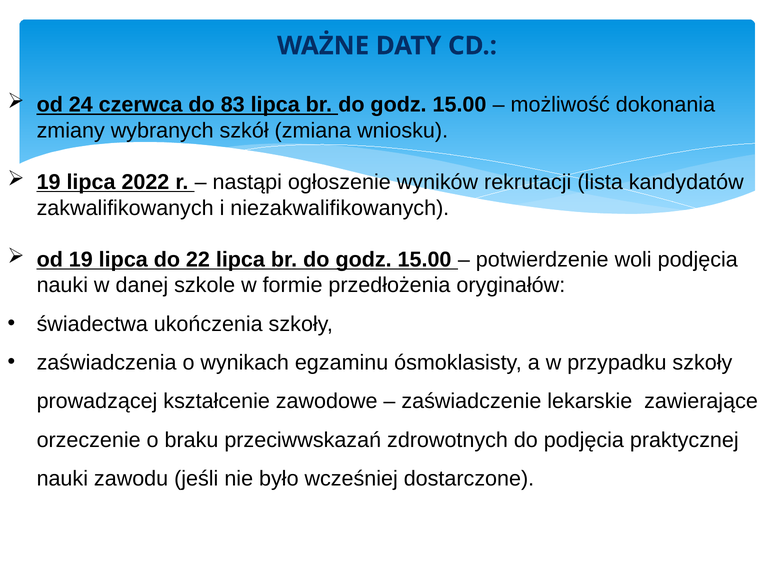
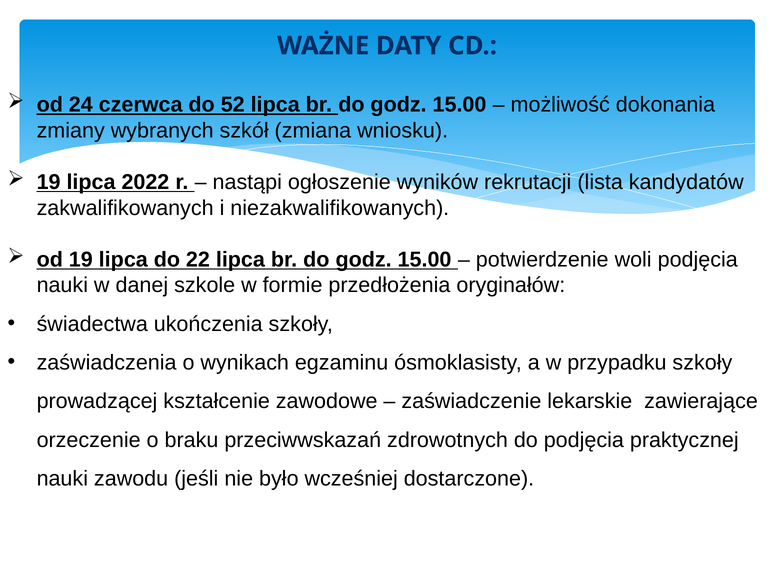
83: 83 -> 52 (233, 105)
